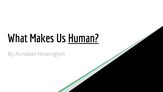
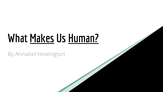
Makes underline: none -> present (42, 38)
